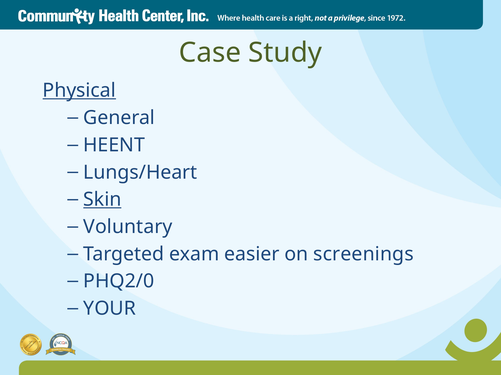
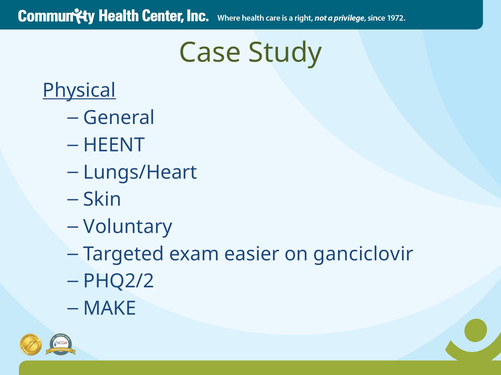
Skin underline: present -> none (102, 200)
screenings: screenings -> ganciclovir (363, 255)
PHQ2/0: PHQ2/0 -> PHQ2/2 (119, 282)
YOUR: YOUR -> MAKE (110, 309)
